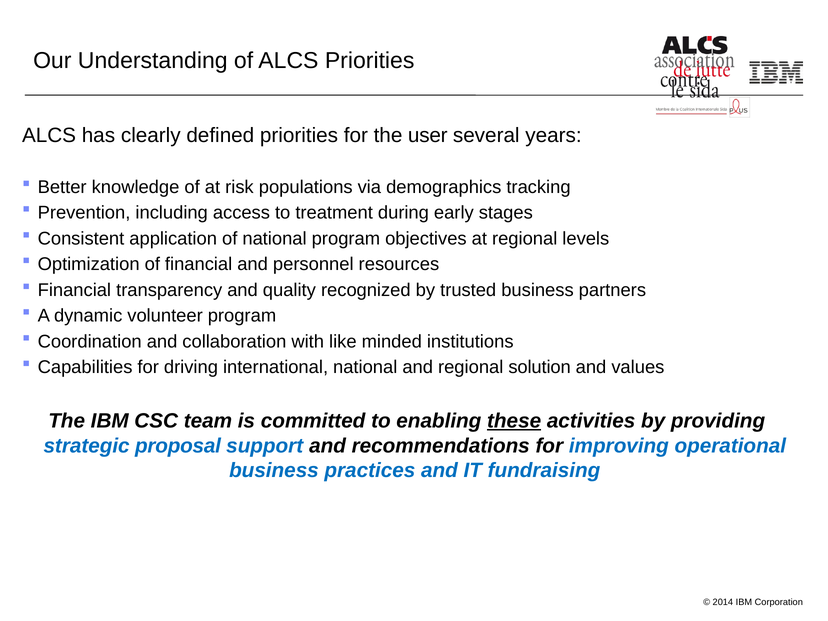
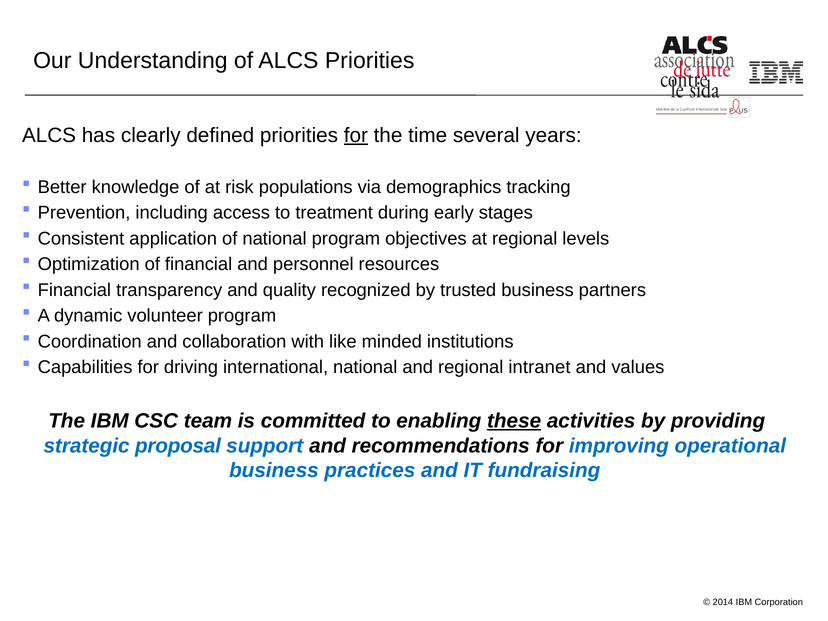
for underline: none -> present (356, 135)
user: user -> time (428, 135)
solution: solution -> intranet (539, 367)
